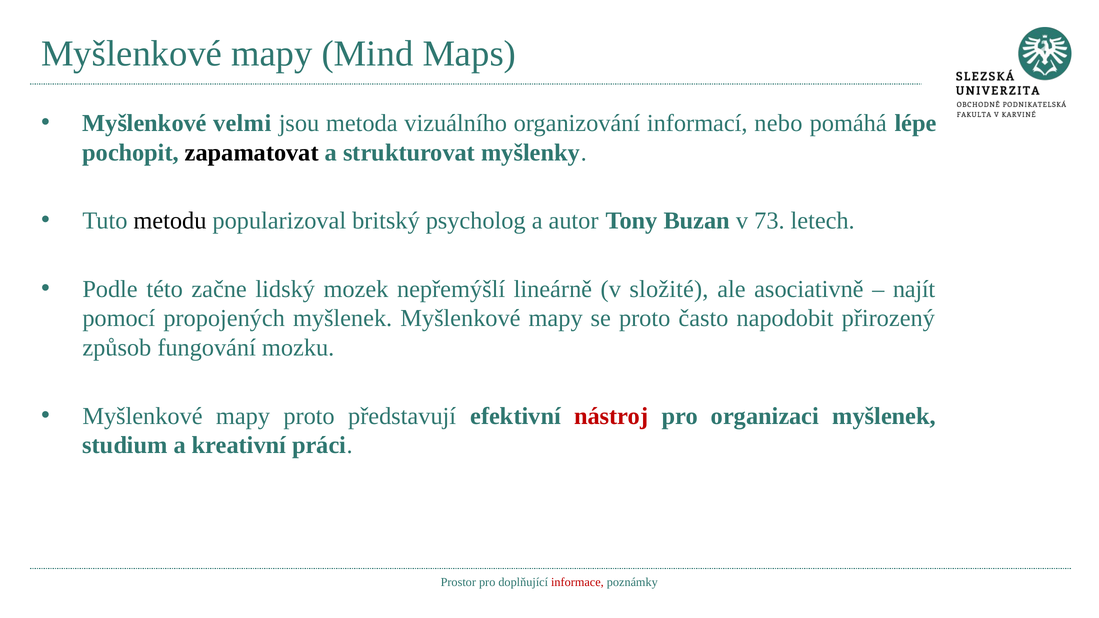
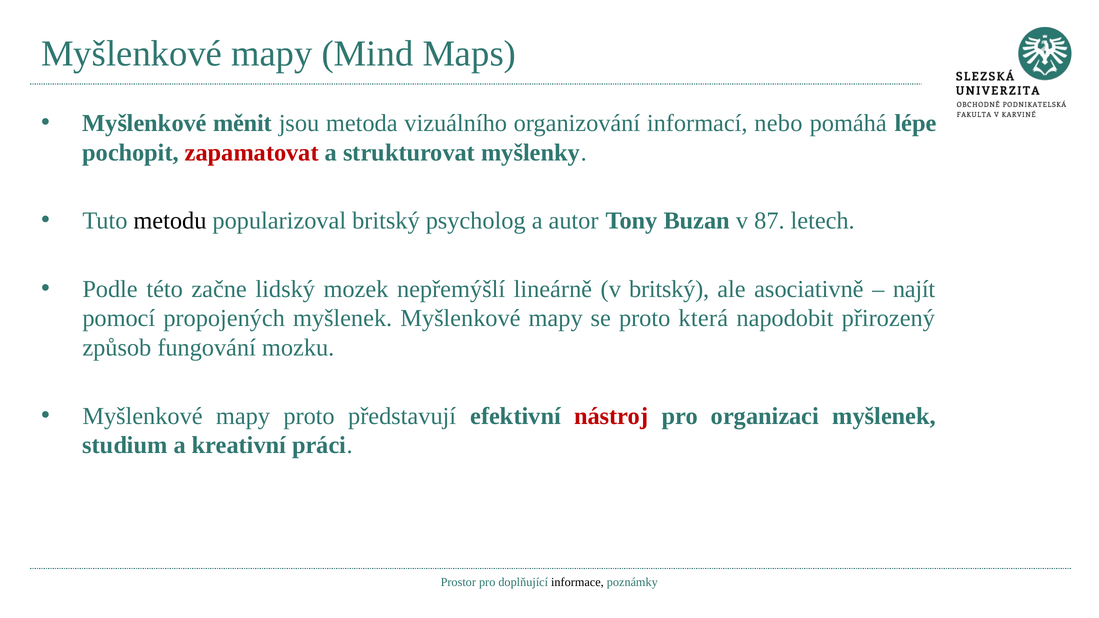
velmi: velmi -> měnit (243, 123)
zapamatovat colour: black -> red (252, 153)
73: 73 -> 87 (769, 221)
v složité: složité -> britský (669, 289)
často: často -> která (703, 319)
informace colour: red -> black (577, 582)
